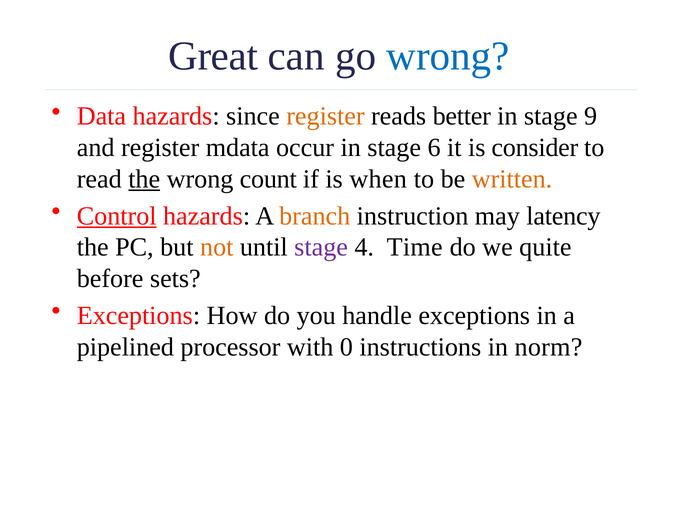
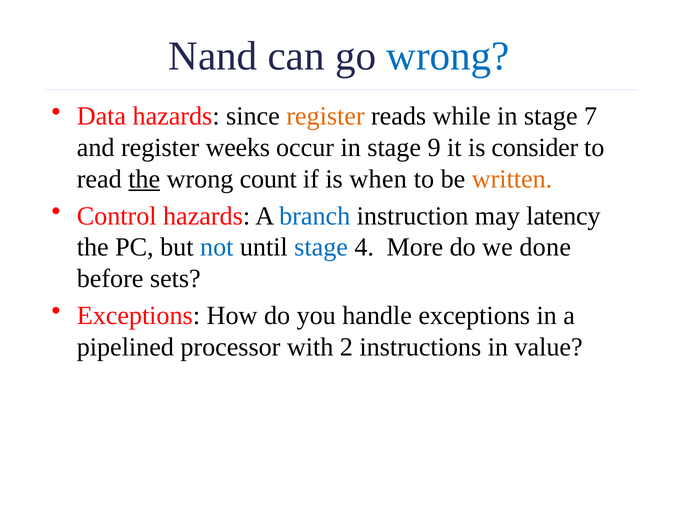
Great: Great -> Nand (213, 56)
better: better -> while (462, 116)
9: 9 -> 7 (591, 116)
mdata: mdata -> weeks (238, 148)
6: 6 -> 9 (434, 148)
Control underline: present -> none (117, 216)
branch colour: orange -> blue (315, 216)
not colour: orange -> blue (217, 247)
stage colour: purple -> blue (321, 247)
Time: Time -> More (415, 247)
quite: quite -> done (545, 247)
0: 0 -> 2 (346, 347)
norm: norm -> value (549, 347)
